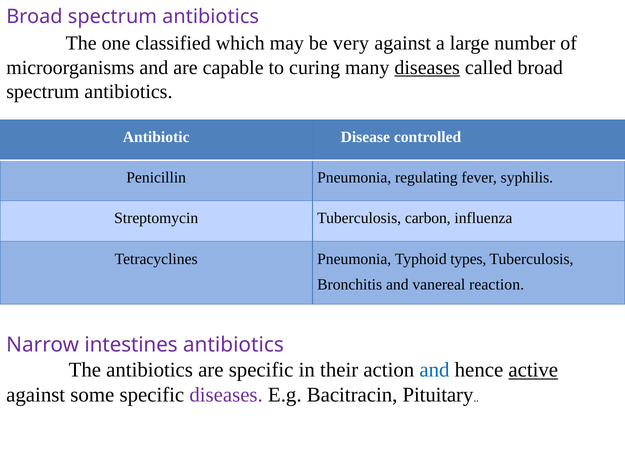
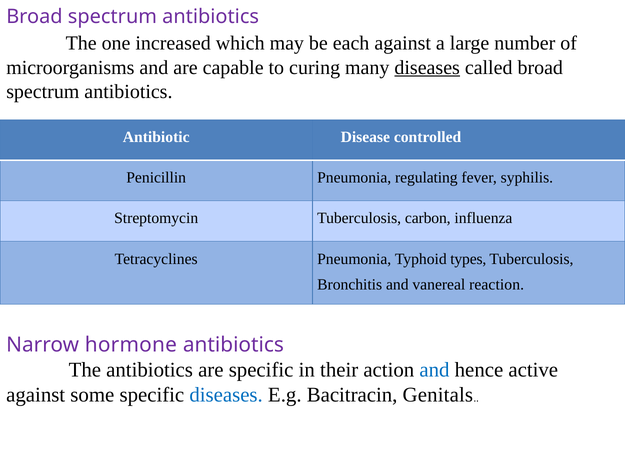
classified: classified -> increased (173, 43)
very: very -> each (351, 43)
intestines: intestines -> hormone (131, 345)
active underline: present -> none (533, 370)
diseases colour: purple -> blue (226, 395)
Pituitary: Pituitary -> Genitals (438, 395)
